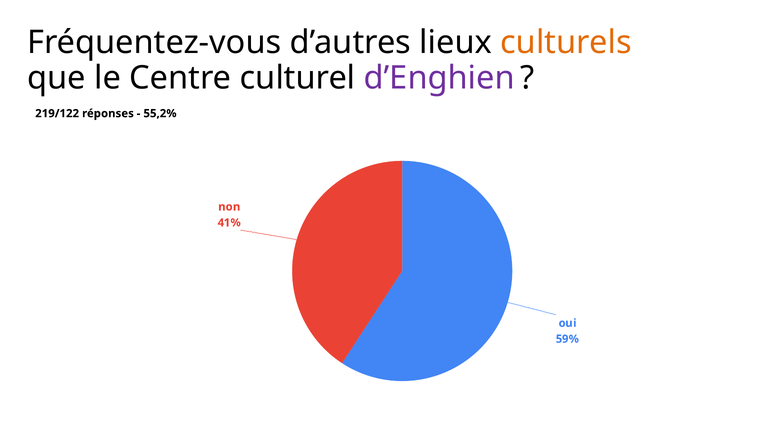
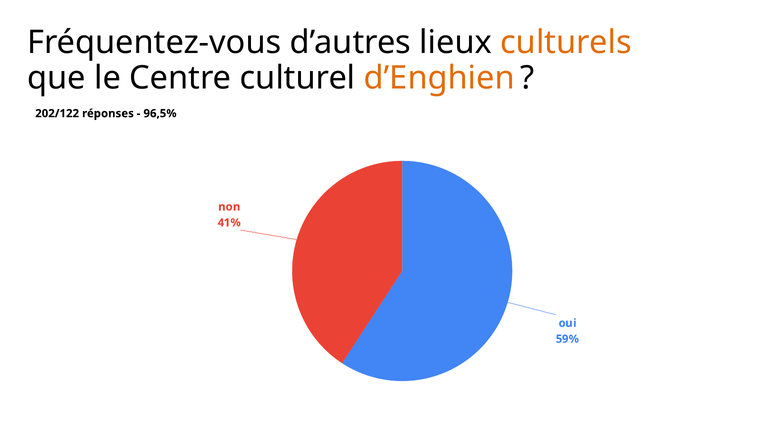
d’Enghien colour: purple -> orange (439, 78)
219/122: 219/122 -> 202/122 (57, 113)
55,2%: 55,2% -> 96,5% (160, 113)
